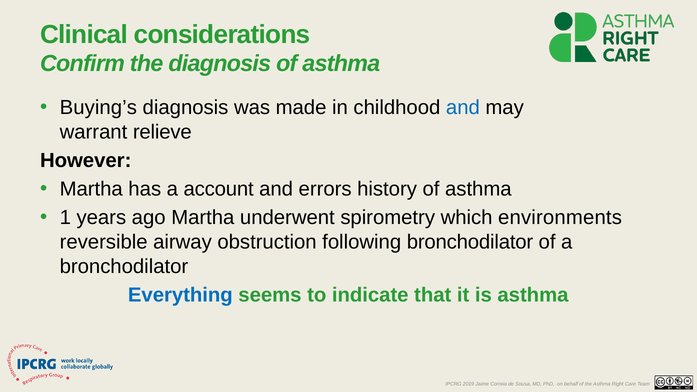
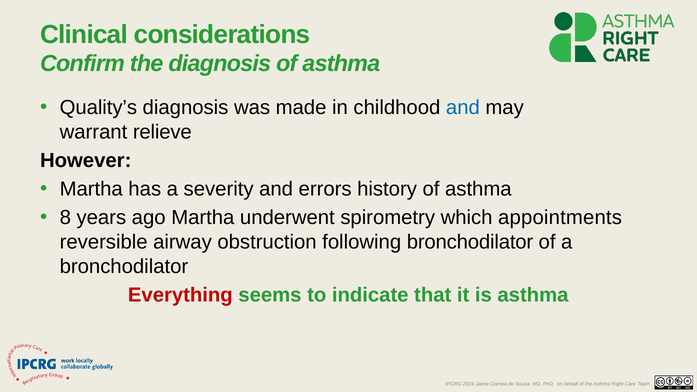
Buying’s: Buying’s -> Quality’s (98, 108)
account: account -> severity (219, 189)
1: 1 -> 8 (65, 218)
environments: environments -> appointments (560, 218)
Everything colour: blue -> red (180, 295)
